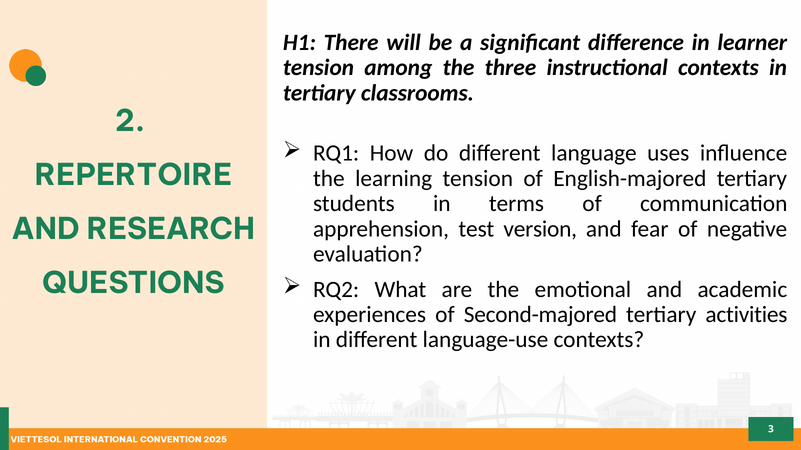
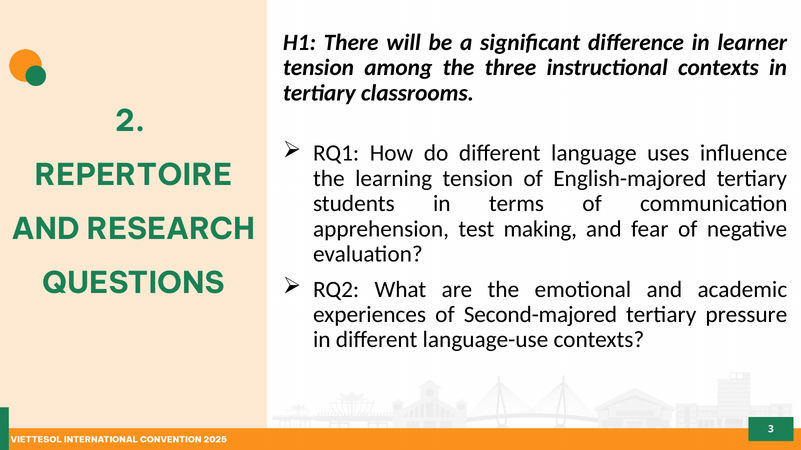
version: version -> making (540, 229)
activities: activities -> pressure (746, 315)
